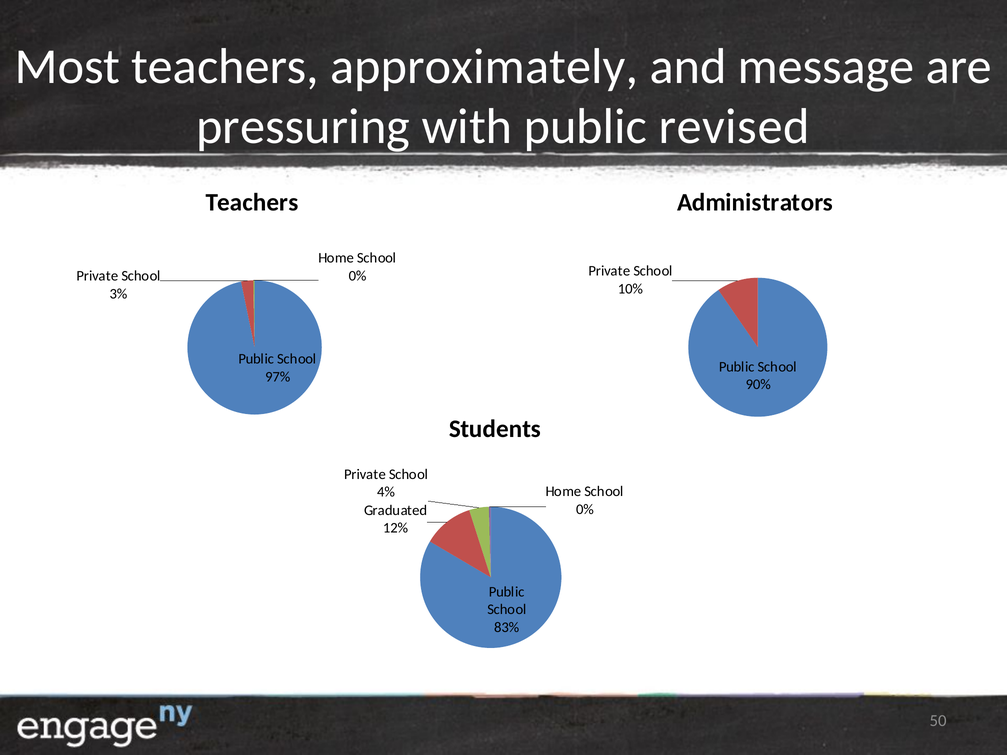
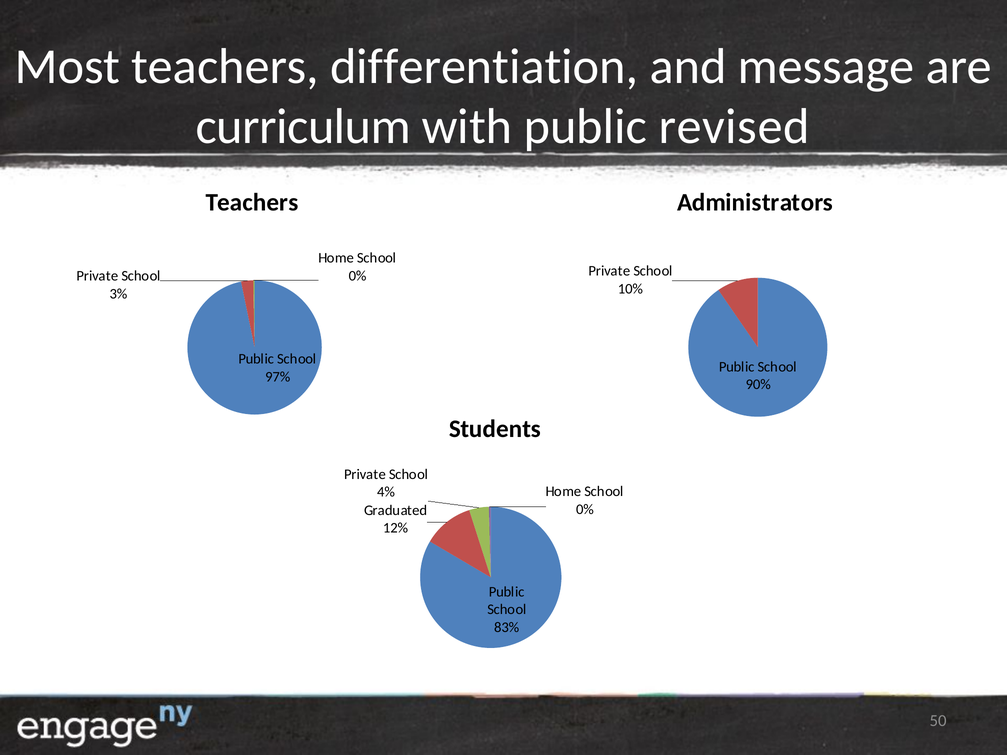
approximately: approximately -> differentiation (484, 66)
pressuring: pressuring -> curriculum (303, 127)
